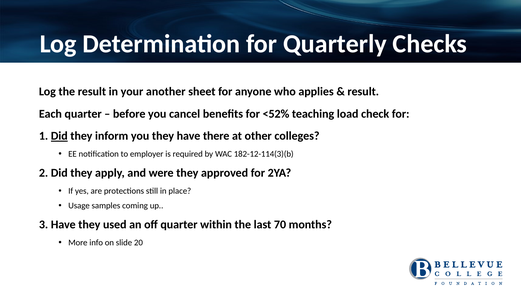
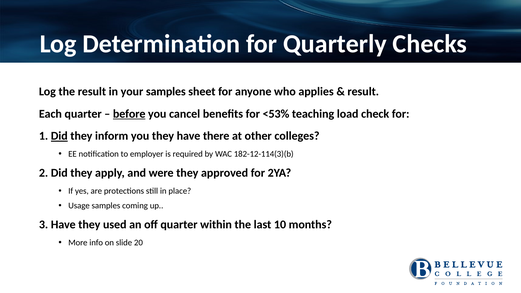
your another: another -> samples (166, 92)
before underline: none -> present (129, 114)
<52%: <52% -> <53% (276, 114)
70: 70 -> 10 (280, 225)
